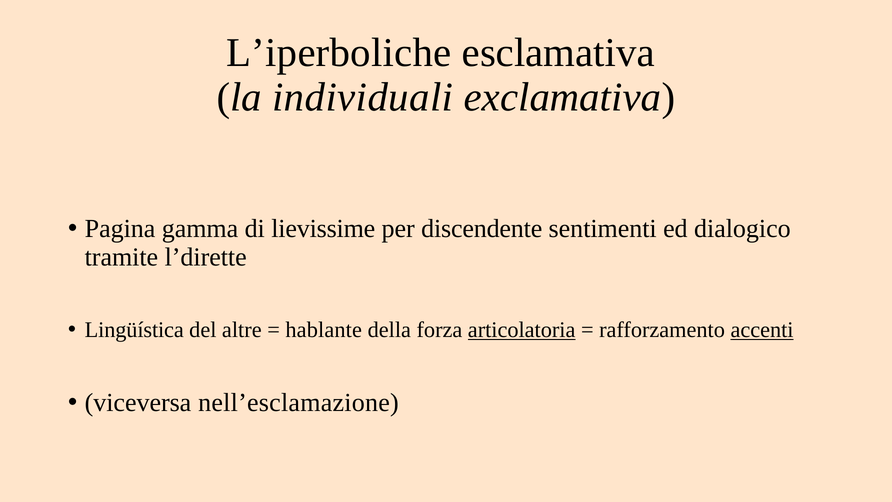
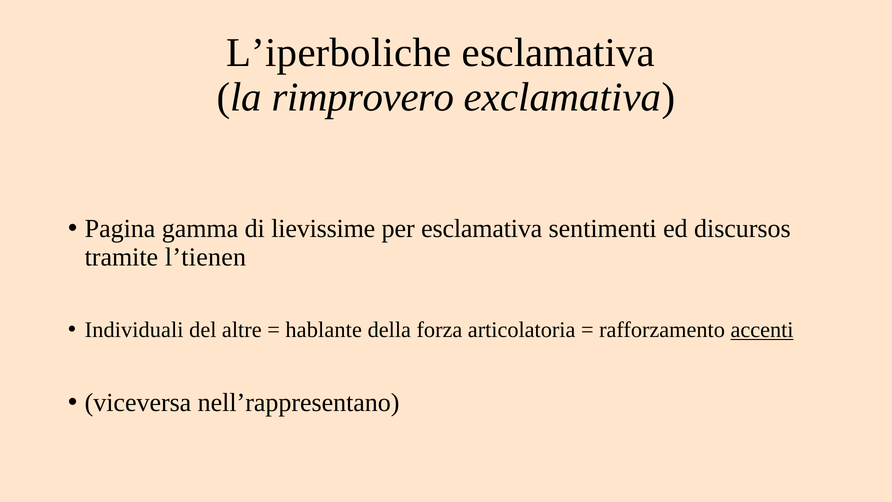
individuali: individuali -> rimprovero (363, 97)
per discendente: discendente -> esclamativa (482, 229)
dialogico: dialogico -> discursos (742, 229)
l’dirette: l’dirette -> l’tienen (206, 257)
Lingüística: Lingüística -> Individuali (134, 330)
articolatoria underline: present -> none (522, 330)
nell’esclamazione: nell’esclamazione -> nell’rappresentano (299, 402)
